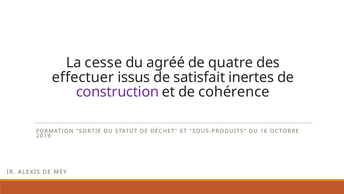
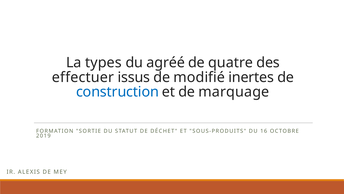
cesse: cesse -> types (103, 62)
satisfait: satisfait -> modifié (199, 77)
construction colour: purple -> blue (117, 92)
cohérence: cohérence -> marquage (234, 92)
